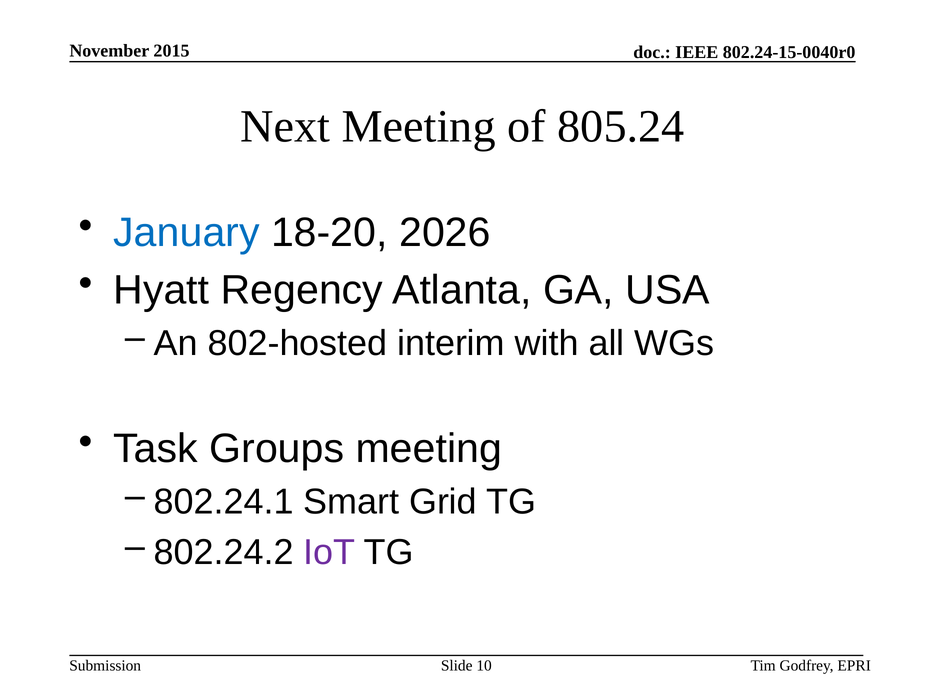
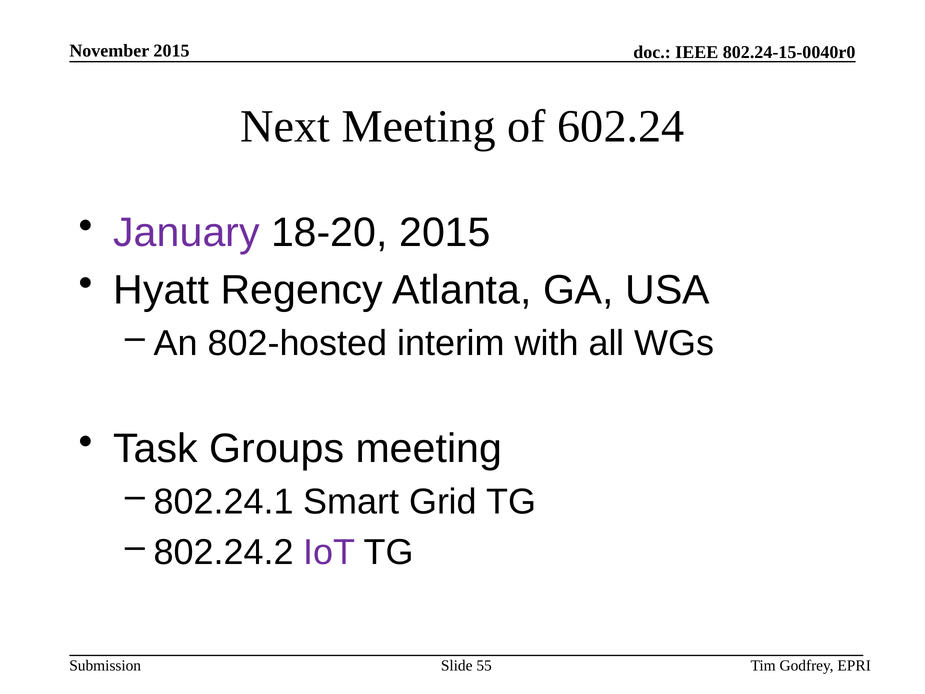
805.24: 805.24 -> 602.24 (621, 127)
January colour: blue -> purple (187, 233)
18-20 2026: 2026 -> 2015 (445, 233)
10: 10 -> 55 (484, 665)
